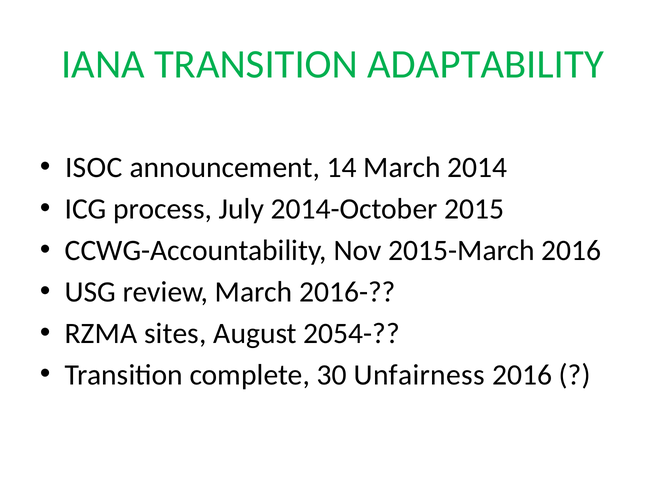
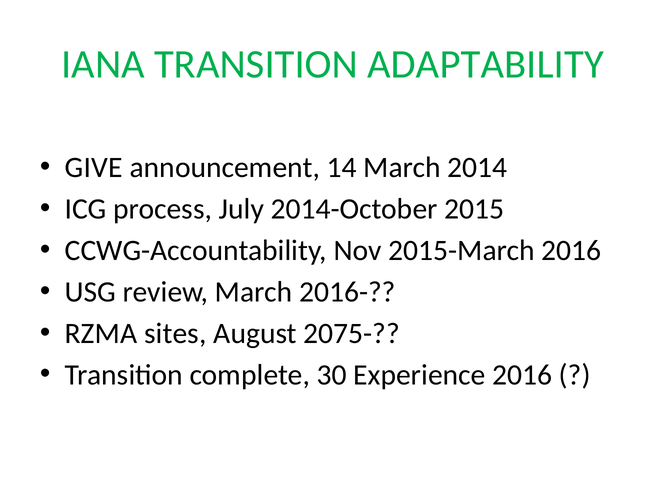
ISOC: ISOC -> GIVE (94, 168)
2054-: 2054- -> 2075- (352, 334)
Unfairness: Unfairness -> Experience (419, 375)
